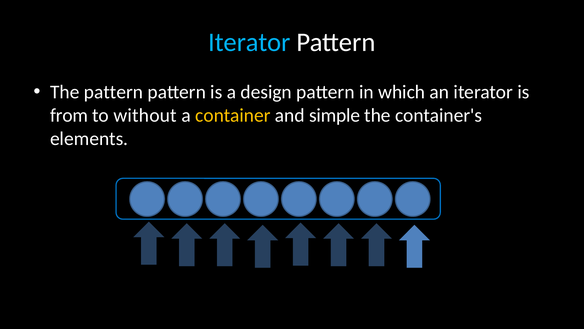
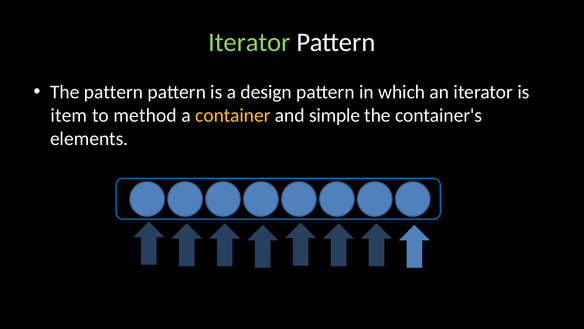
Iterator colour: light blue -> light green (249, 42)
from: from -> item (69, 115)
without: without -> method (145, 115)
